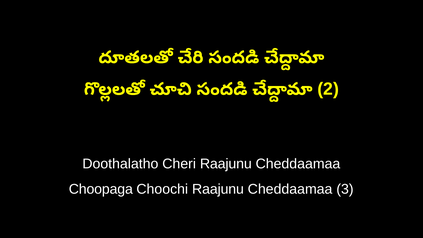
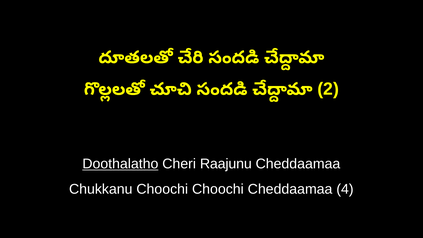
Doothalatho underline: none -> present (120, 164)
Choopaga: Choopaga -> Chukkanu (101, 189)
Choochi Raajunu: Raajunu -> Choochi (218, 189)
3: 3 -> 4 (345, 189)
